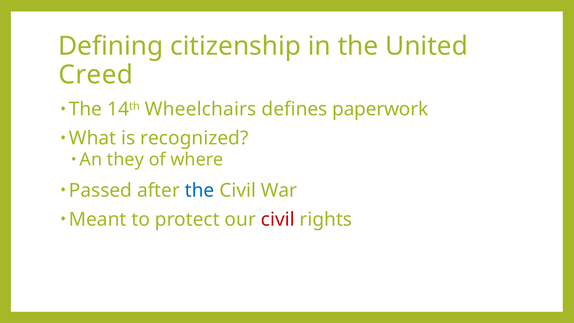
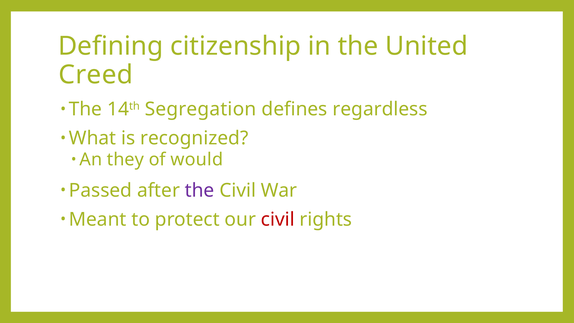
Wheelchairs: Wheelchairs -> Segregation (201, 109)
paperwork: paperwork -> regardless (380, 109)
where: where -> would (197, 160)
the colour: blue -> purple (200, 190)
